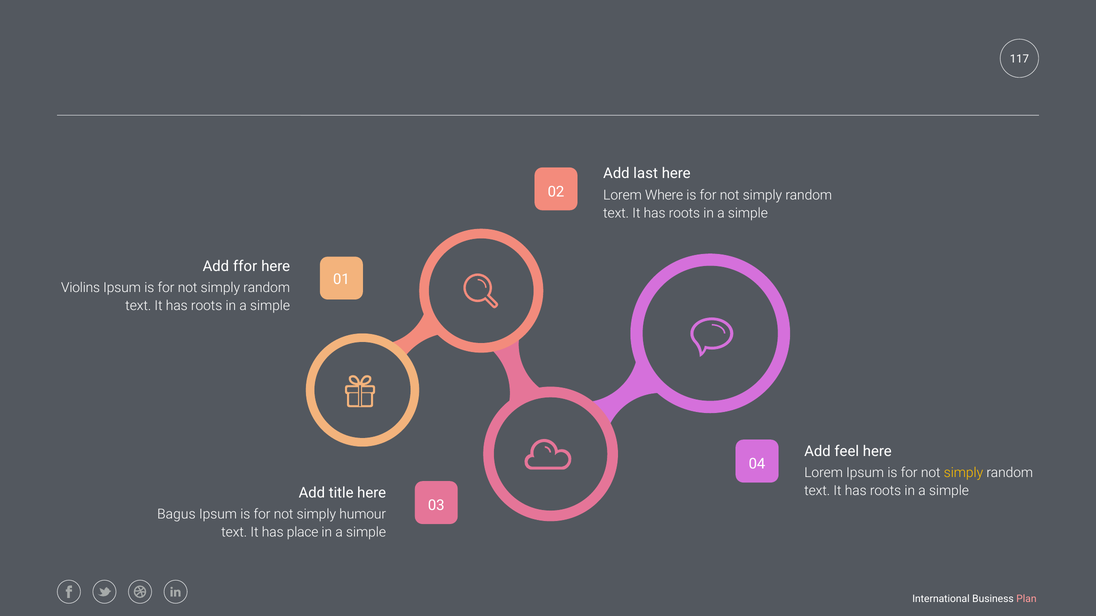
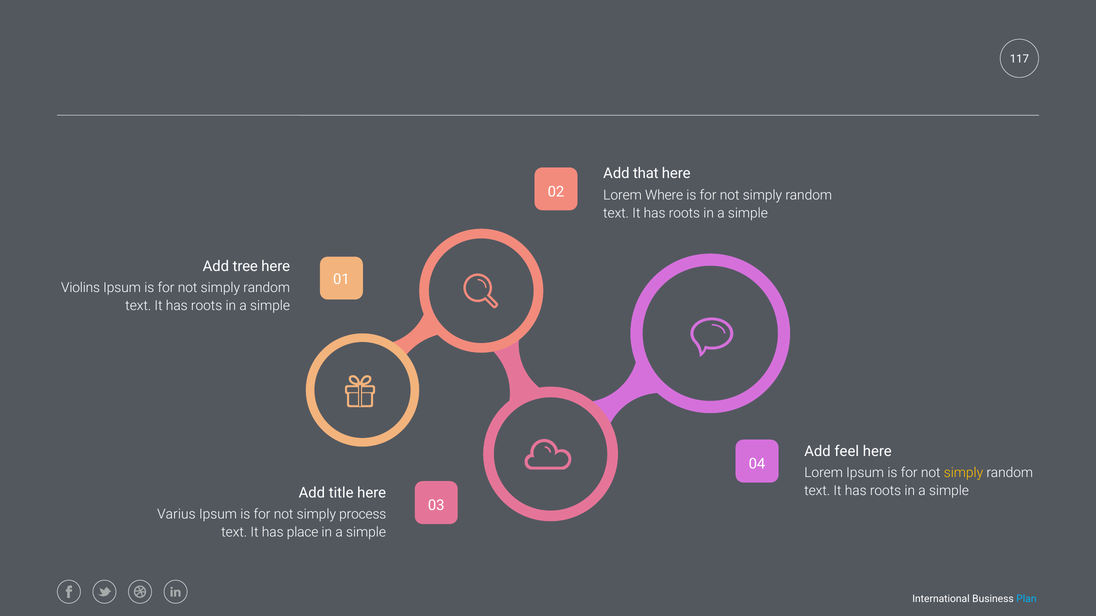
last: last -> that (646, 174)
ffor: ffor -> tree (245, 266)
Bagus: Bagus -> Varius (176, 515)
humour: humour -> process (363, 515)
Plan colour: pink -> light blue (1026, 599)
